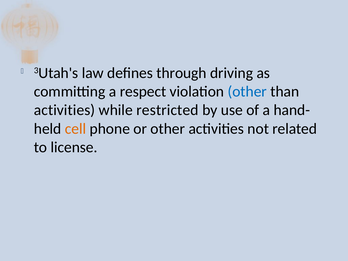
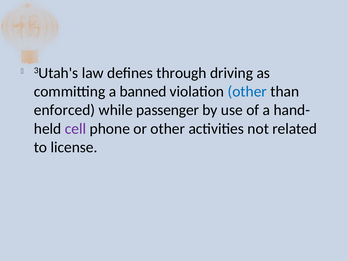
respect: respect -> banned (143, 92)
activities: activities -> enforced (65, 110)
restricted: restricted -> passenger (168, 110)
cell colour: orange -> purple (76, 129)
